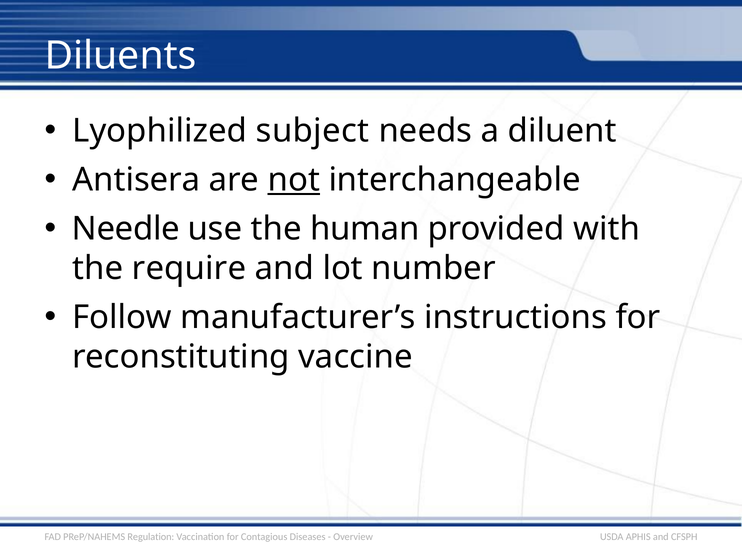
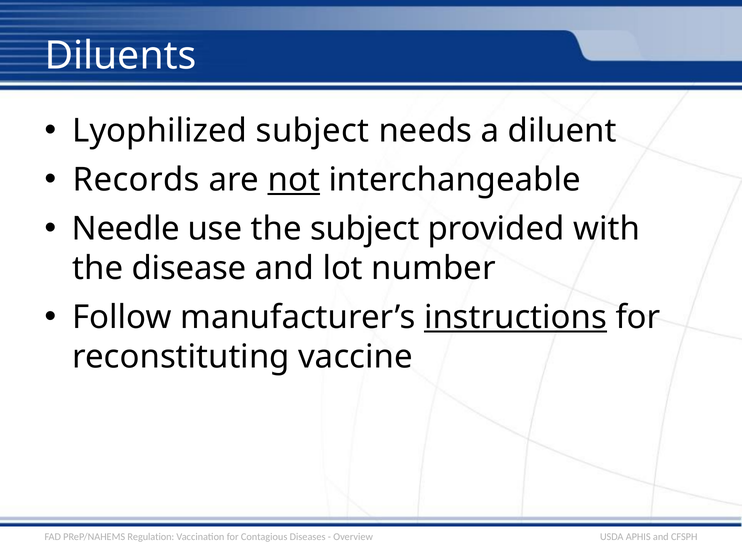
Antisera: Antisera -> Records (136, 180)
the human: human -> subject (365, 229)
require: require -> disease (189, 268)
instructions underline: none -> present (515, 317)
